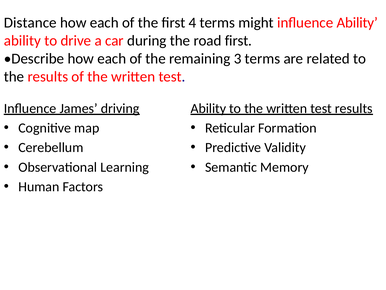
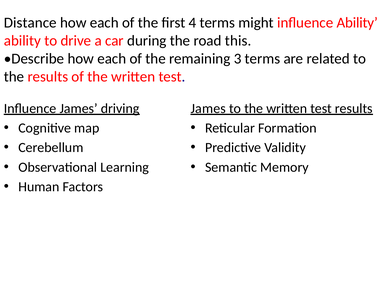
road first: first -> this (238, 41)
Ability: Ability -> James (208, 108)
